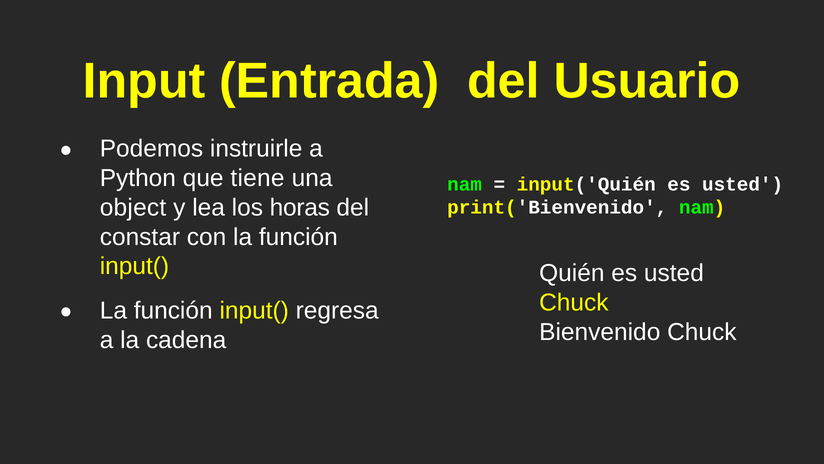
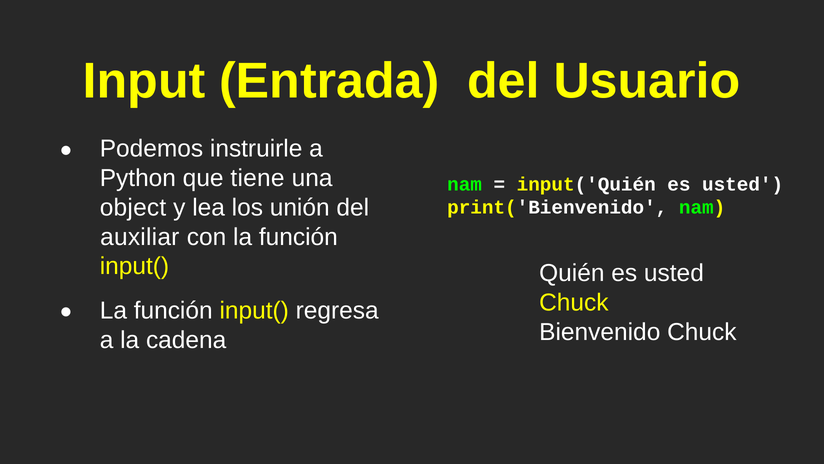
horas: horas -> unión (300, 207)
constar: constar -> auxiliar (140, 237)
